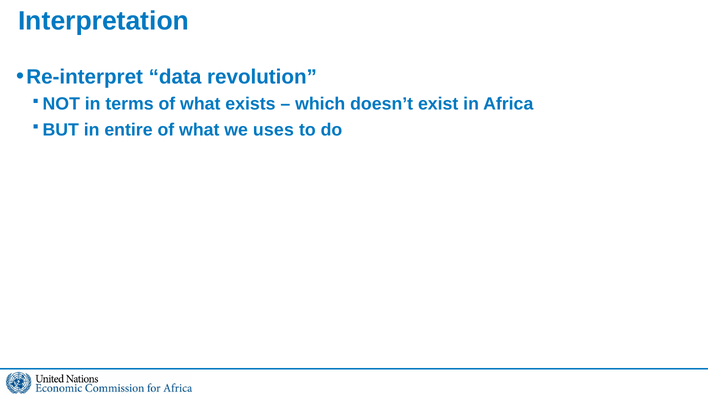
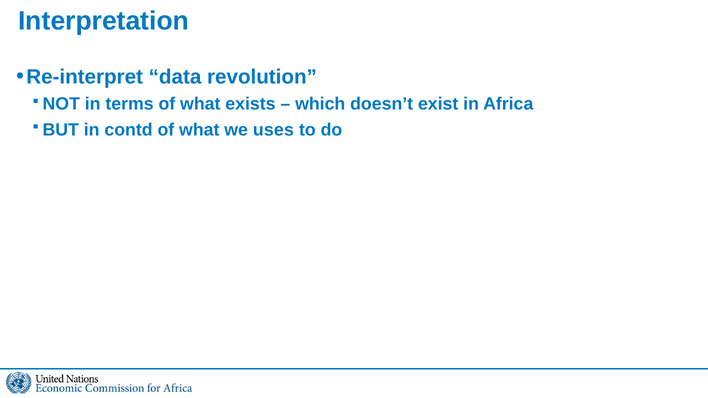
entire: entire -> contd (128, 130)
